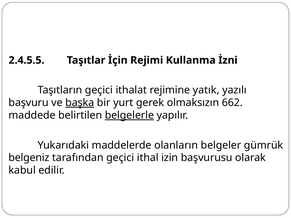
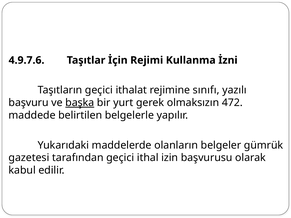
2.4.5.5: 2.4.5.5 -> 4.9.7.6 (26, 60)
yatık: yatık -> sınıfı (206, 90)
662: 662 -> 472 (232, 103)
belgelerle underline: present -> none (129, 115)
belgeniz: belgeniz -> gazetesi (29, 158)
